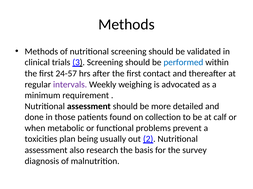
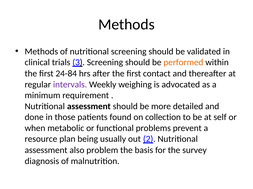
performed colour: blue -> orange (183, 63)
24-57: 24-57 -> 24-84 (66, 74)
calf: calf -> self (220, 118)
toxicities: toxicities -> resource (41, 140)
research: research -> problem (102, 151)
